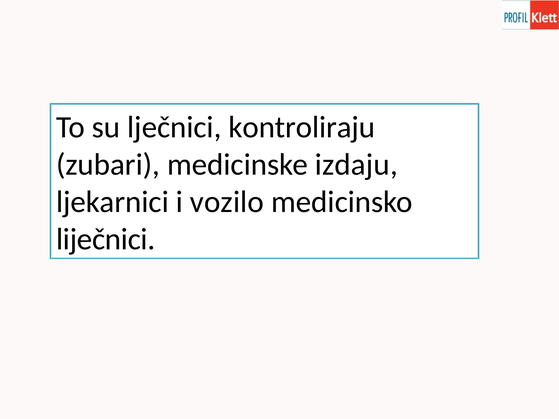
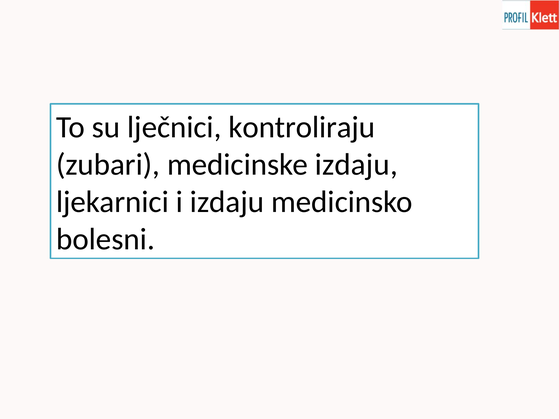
i vozilo: vozilo -> izdaju (227, 202)
liječnici: liječnici -> bolesni (106, 239)
